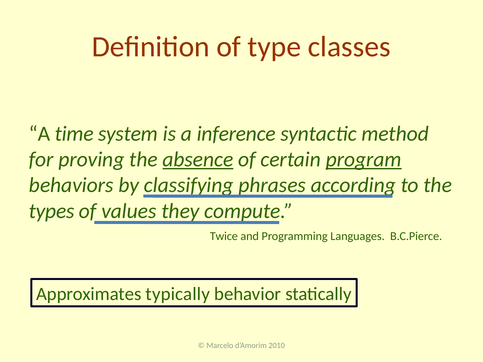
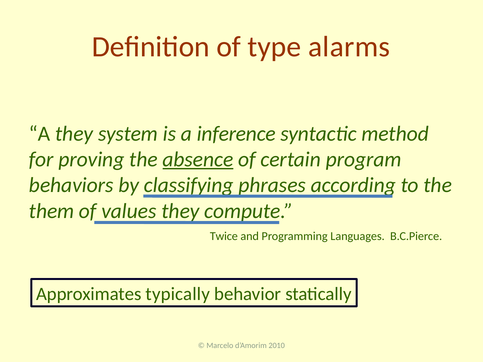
classes: classes -> alarms (349, 47)
A time: time -> they (74, 134)
program underline: present -> none (364, 160)
types: types -> them (52, 211)
